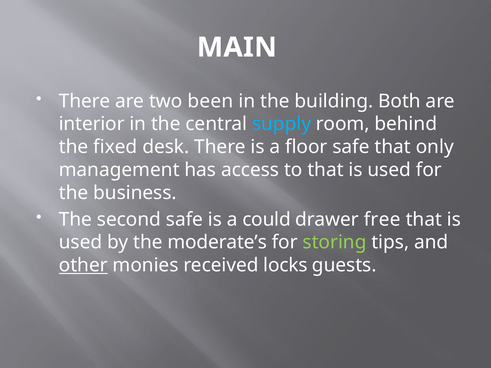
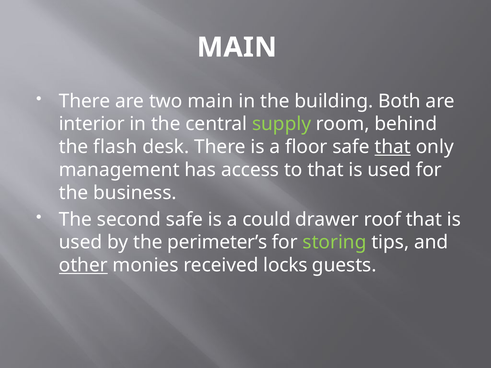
two been: been -> main (210, 101)
supply colour: light blue -> light green (282, 124)
fixed: fixed -> flash (115, 147)
that underline: none -> present (393, 147)
free: free -> roof (382, 220)
moderate’s: moderate’s -> perimeter’s (217, 243)
